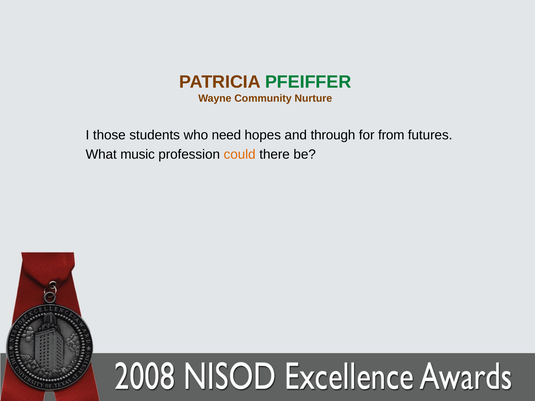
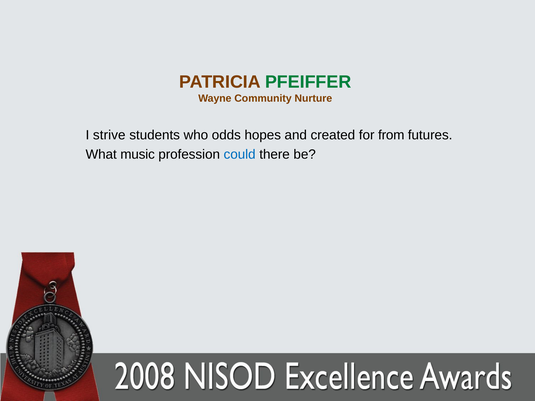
those: those -> strive (109, 135)
need: need -> odds (226, 135)
through: through -> created (333, 135)
could colour: orange -> blue (240, 154)
